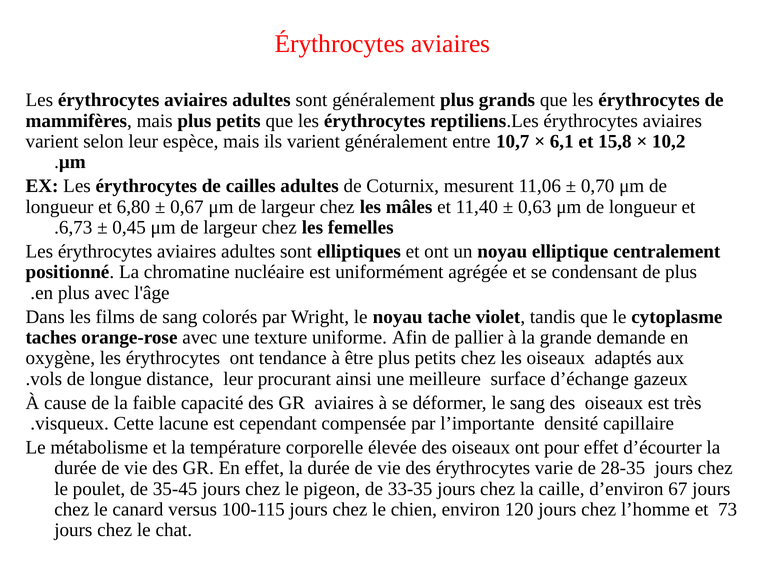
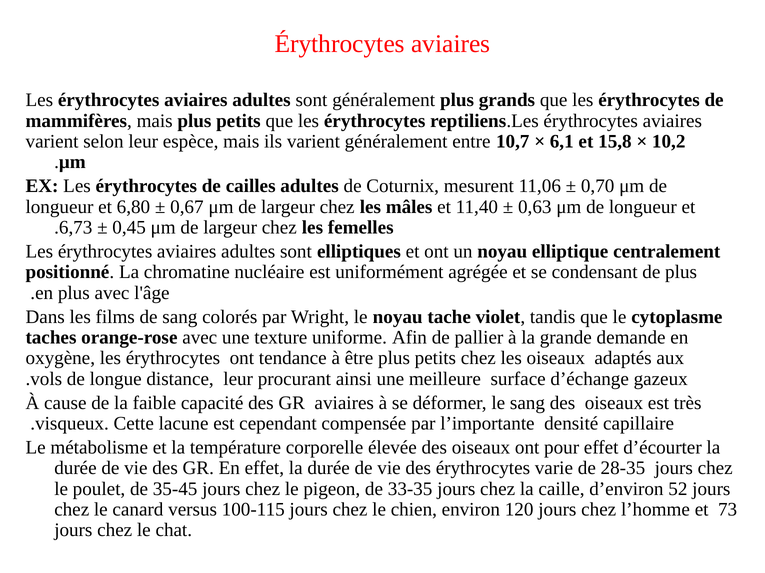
67: 67 -> 52 (678, 489)
